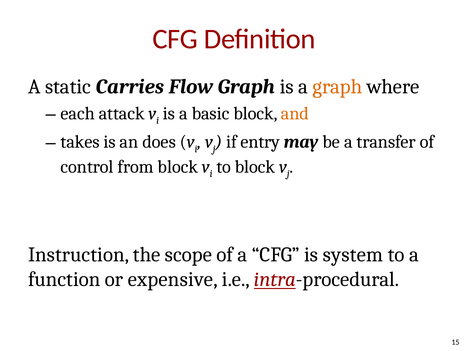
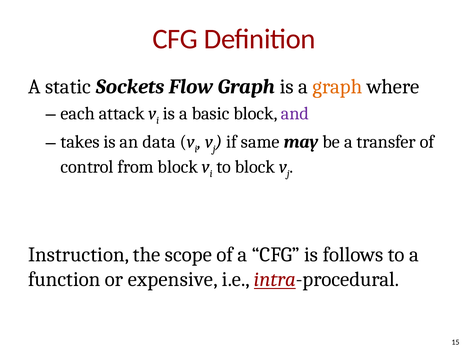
Carries: Carries -> Sockets (130, 86)
and colour: orange -> purple (295, 113)
does: does -> data (159, 142)
entry: entry -> same (260, 142)
system: system -> follows (353, 254)
